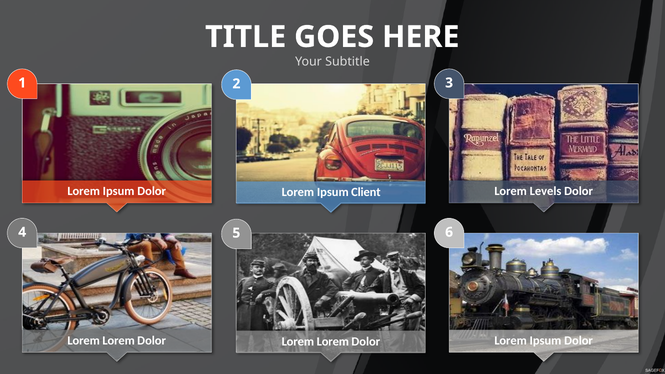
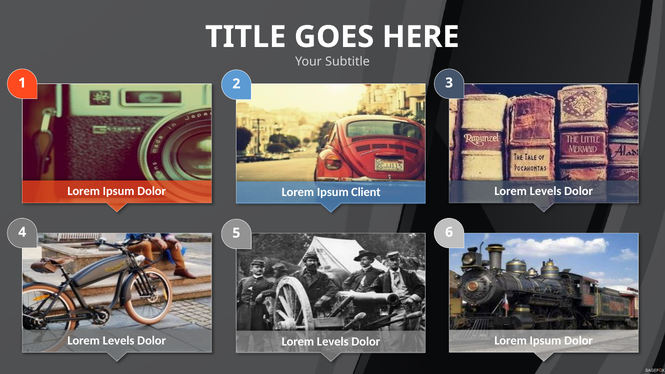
Lorem: Lorem -> Levels (119, 341)
Lorem: Lorem -> Levels (333, 342)
